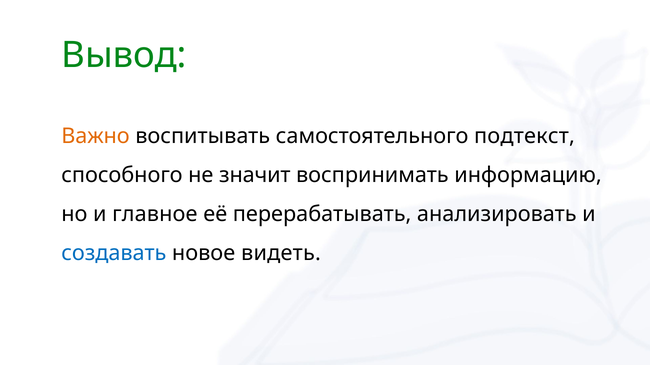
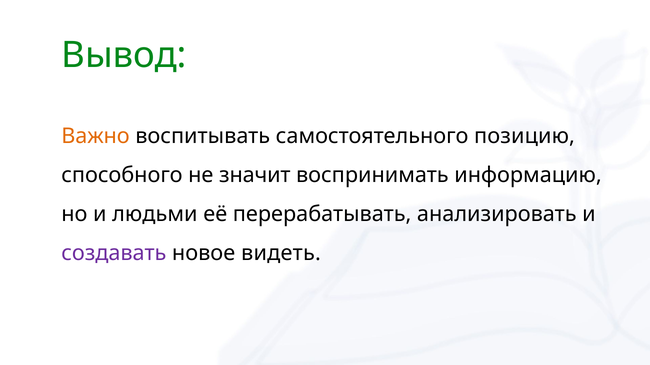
подтекст: подтекст -> позицию (524, 136)
главное: главное -> людьми (155, 214)
создавать colour: blue -> purple (114, 253)
